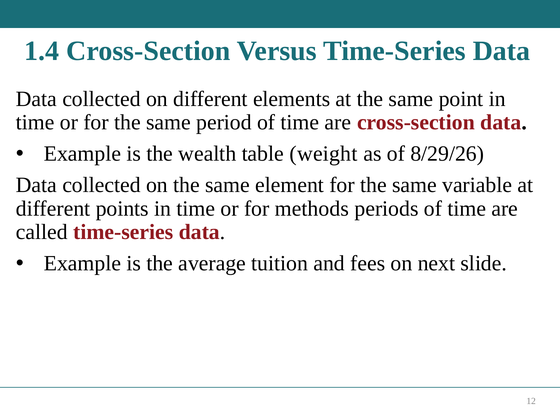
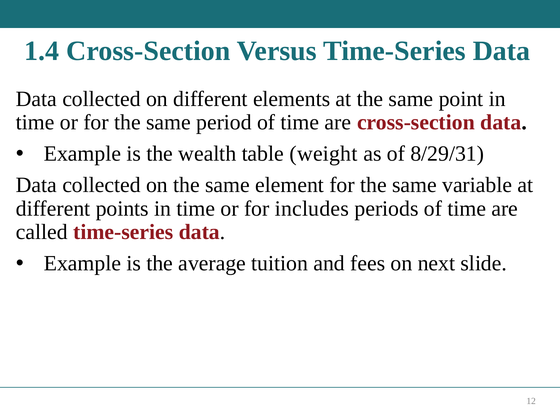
8/29/26: 8/29/26 -> 8/29/31 (447, 154)
methods: methods -> includes (312, 209)
